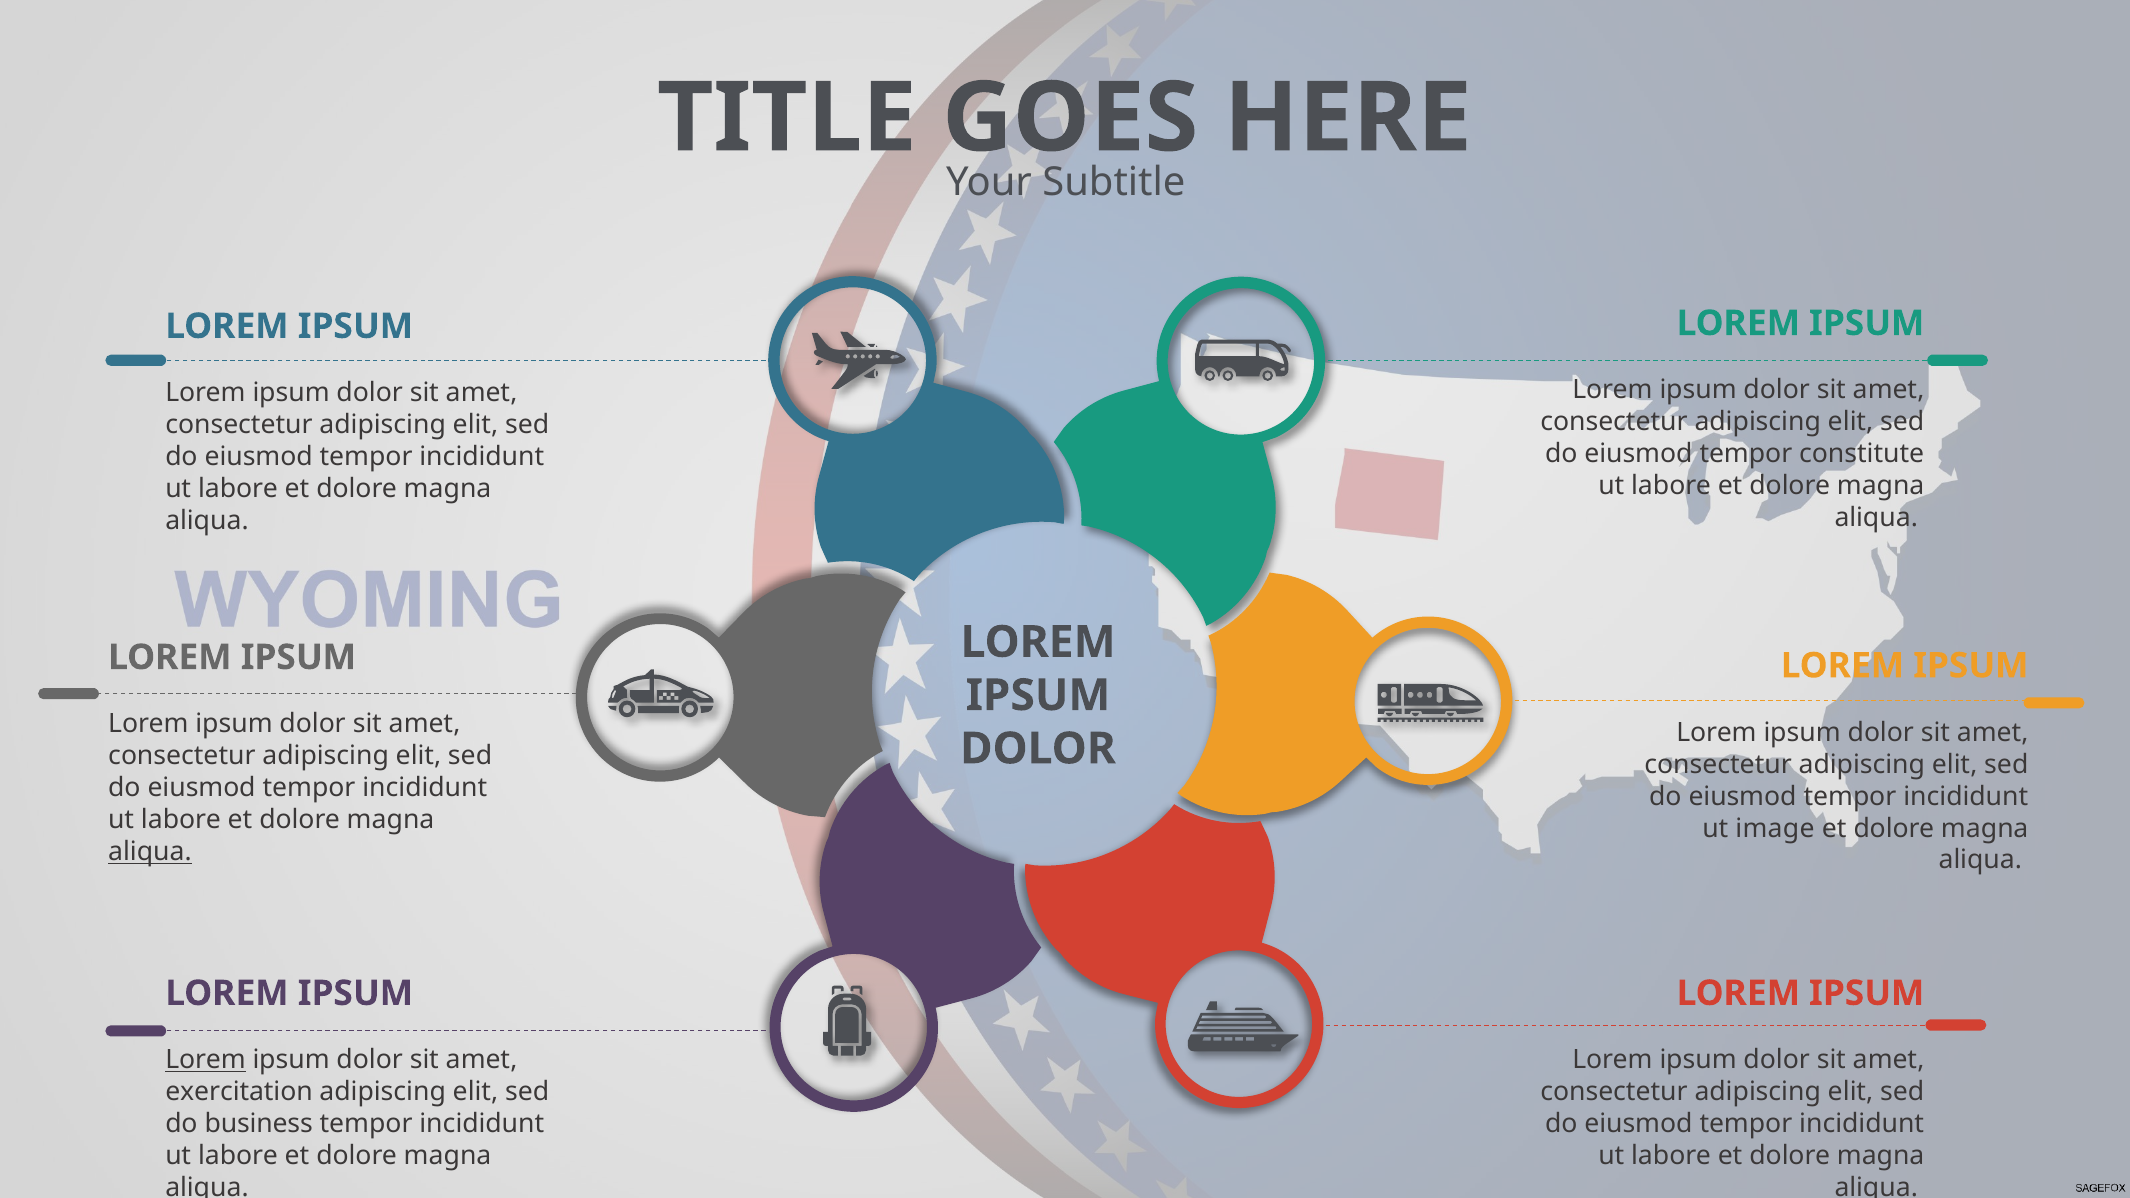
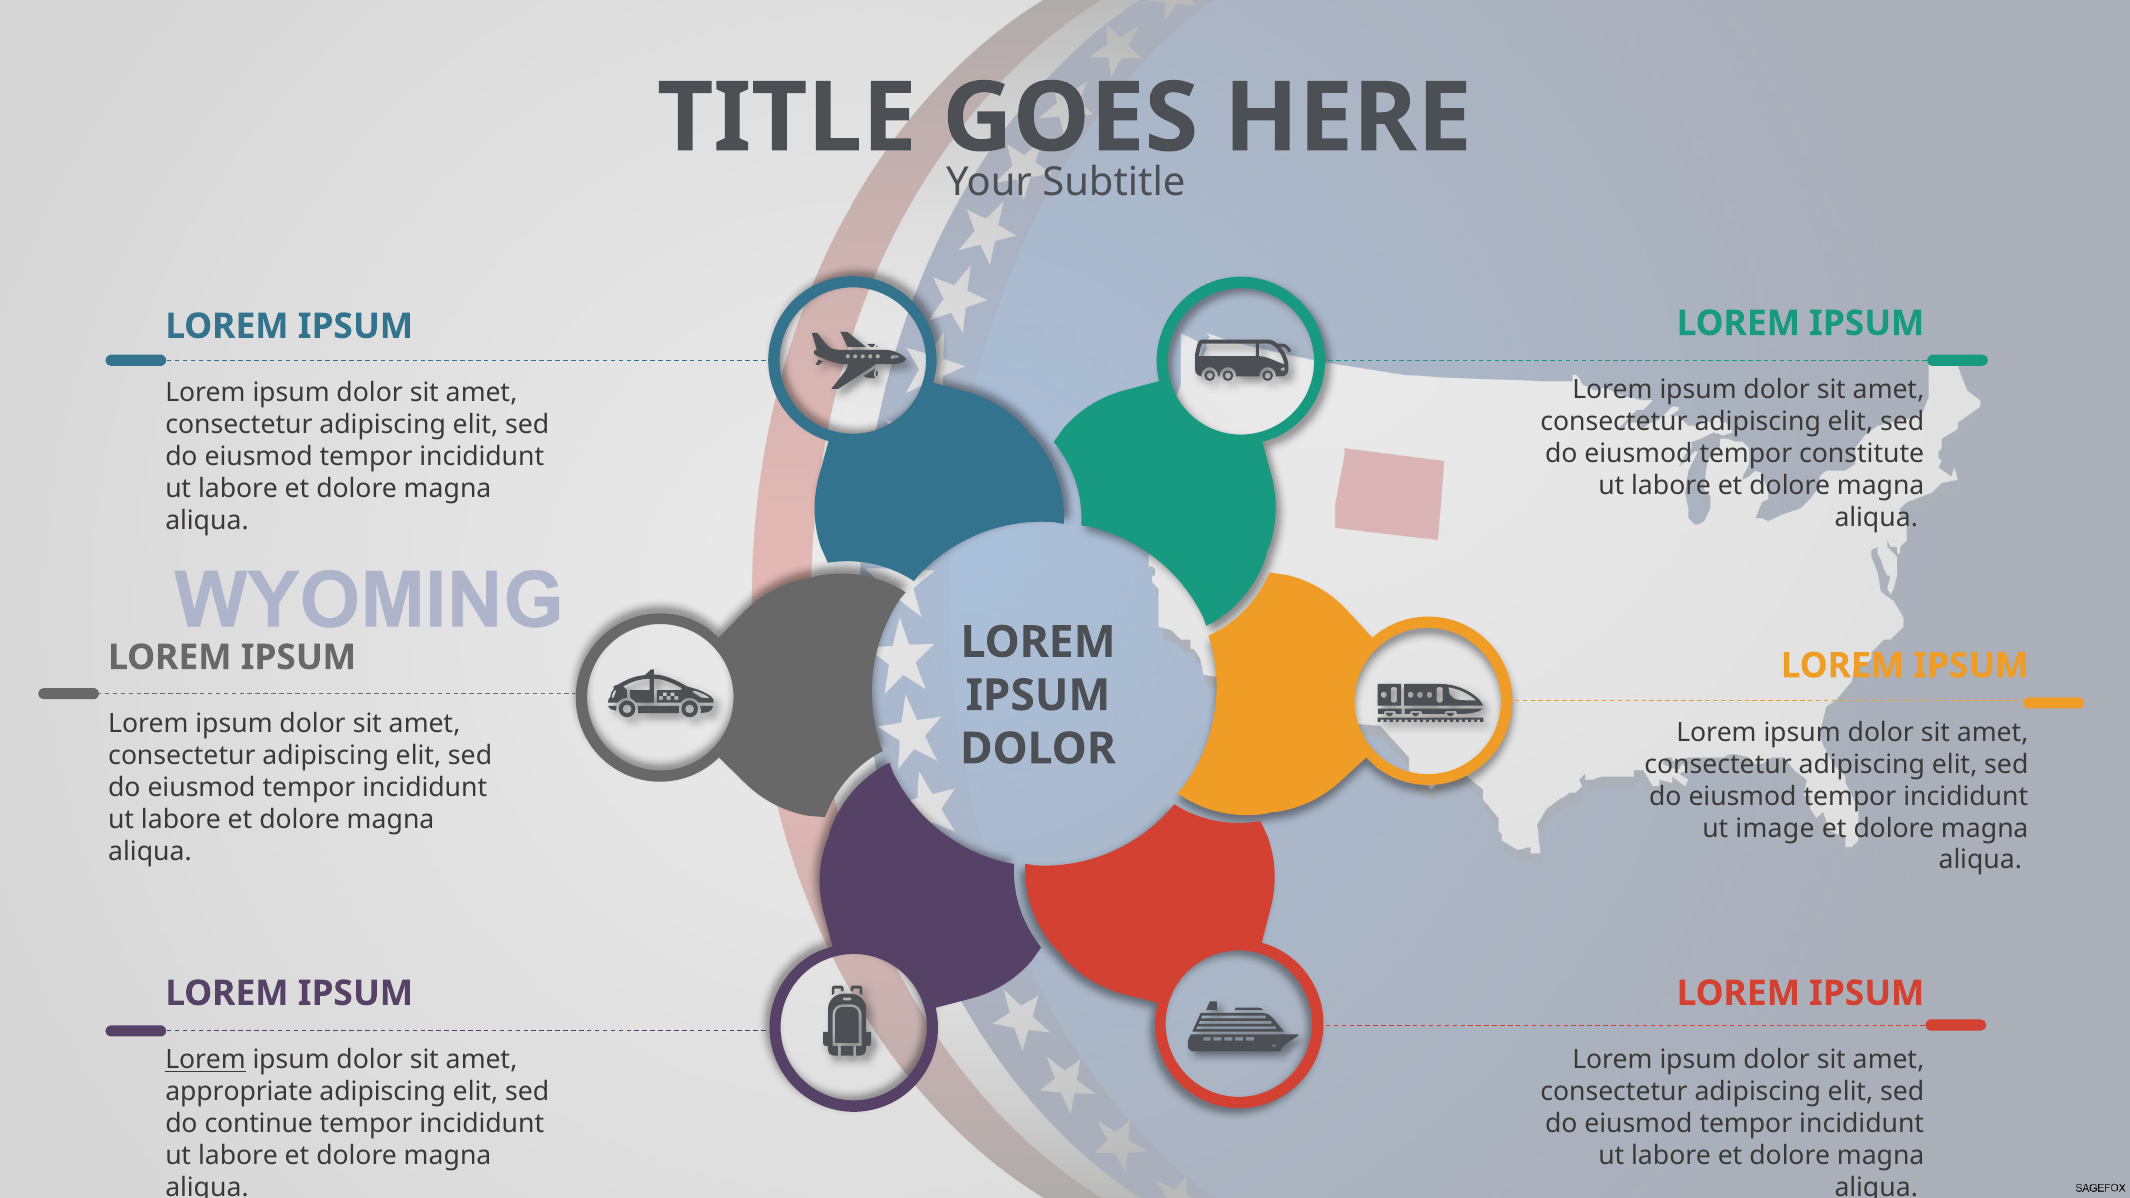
aliqua underline: present -> none (150, 852)
exercitation: exercitation -> appropriate (239, 1092)
business: business -> continue (259, 1124)
